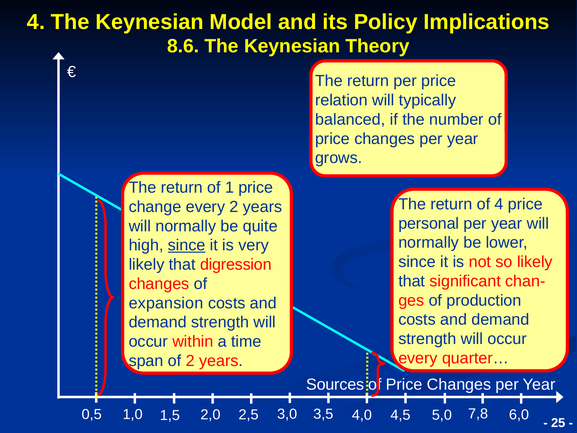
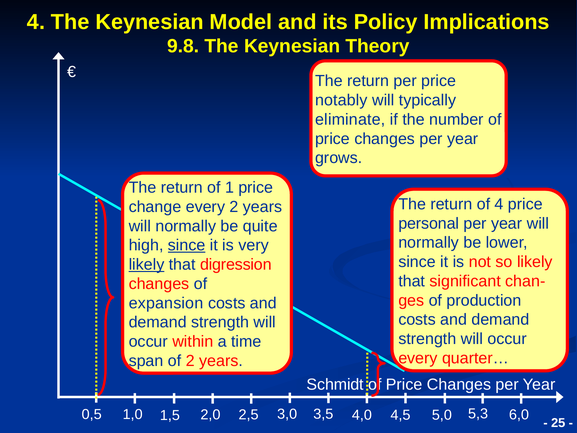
8.6: 8.6 -> 9.8 (183, 46)
relation: relation -> notably (341, 100)
balanced: balanced -> eliminate (350, 119)
likely underline: none -> present (147, 264)
Sources: Sources -> Schmidt (335, 384)
7,8: 7,8 -> 5,3 (478, 413)
